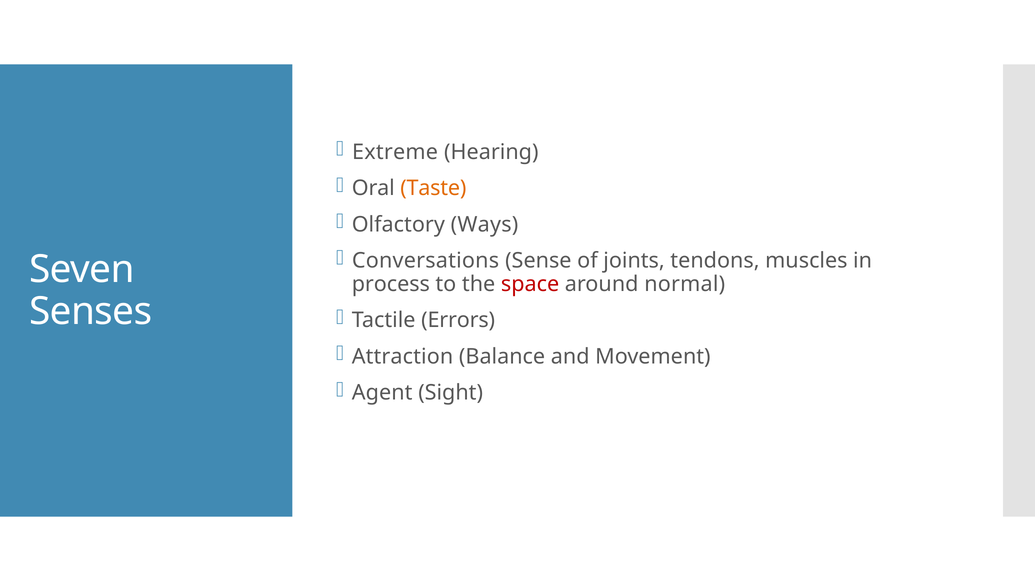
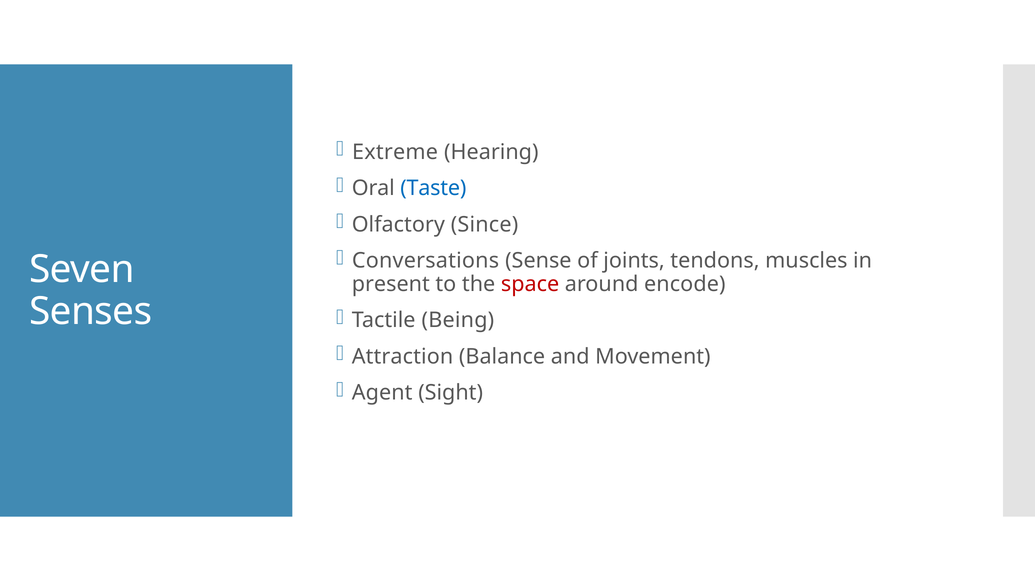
Taste colour: orange -> blue (433, 188)
Ways: Ways -> Since (485, 225)
process: process -> present (391, 284)
normal: normal -> encode (685, 284)
Errors: Errors -> Being (458, 320)
